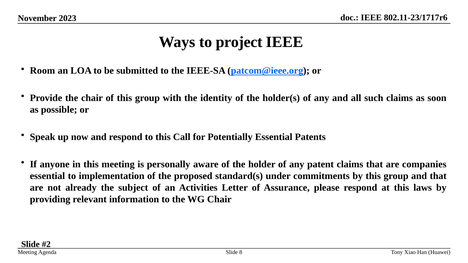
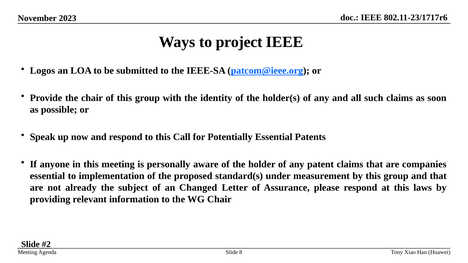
Room: Room -> Logos (43, 71)
commitments: commitments -> measurement (321, 176)
Activities: Activities -> Changed (198, 188)
